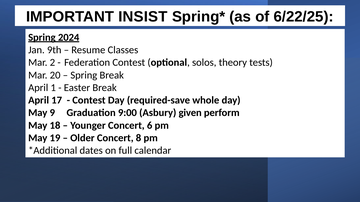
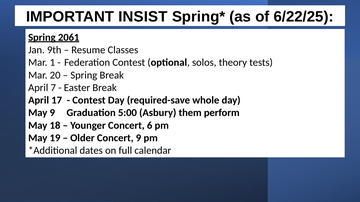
2024: 2024 -> 2061 (69, 37)
2: 2 -> 1 (52, 63)
1: 1 -> 7 (53, 88)
9:00: 9:00 -> 5:00 (127, 113)
given: given -> them (190, 113)
Concert 8: 8 -> 9 (139, 138)
